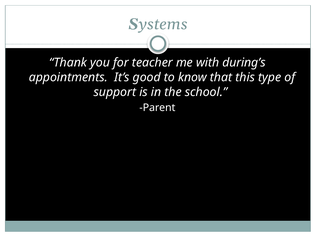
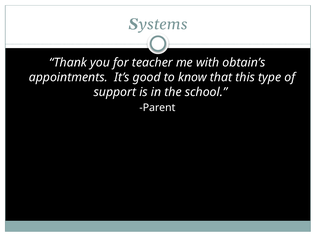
during’s: during’s -> obtain’s (244, 63)
